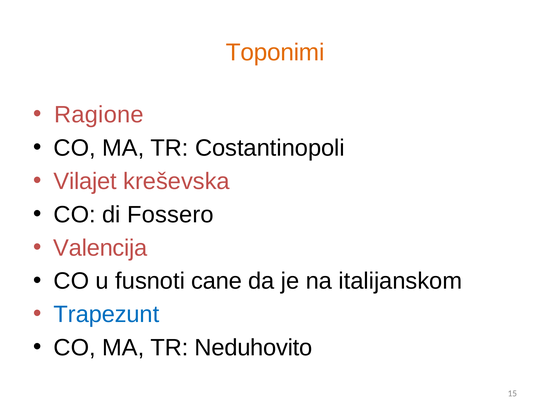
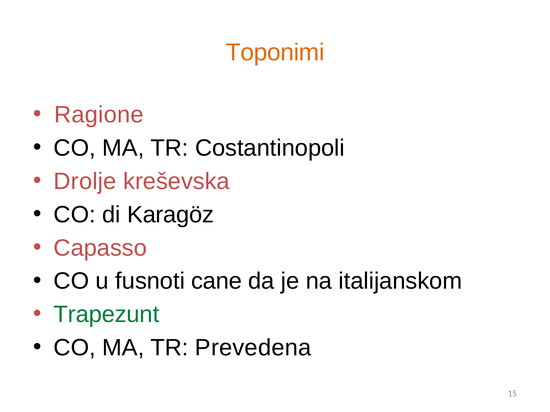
Vilajet: Vilajet -> Drolje (85, 182)
Fossero: Fossero -> Karagöz (171, 215)
Valencija: Valencija -> Capasso (100, 248)
Trapezunt colour: blue -> green (106, 315)
Neduhovito: Neduhovito -> Prevedena (253, 348)
